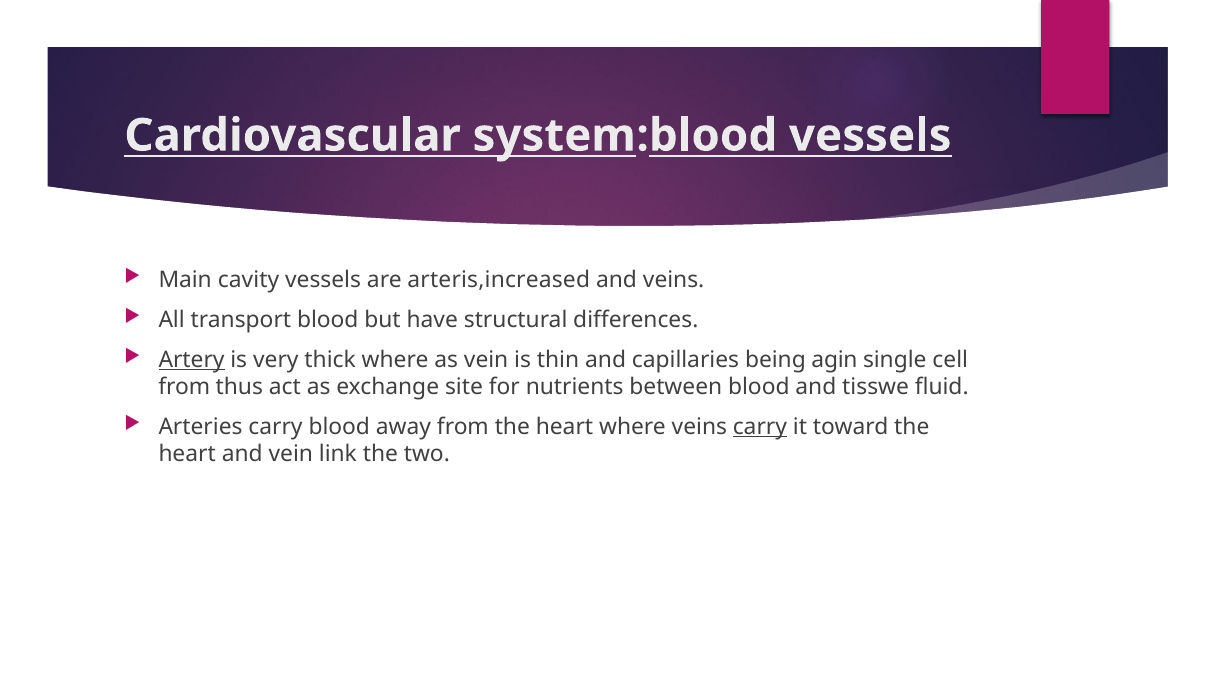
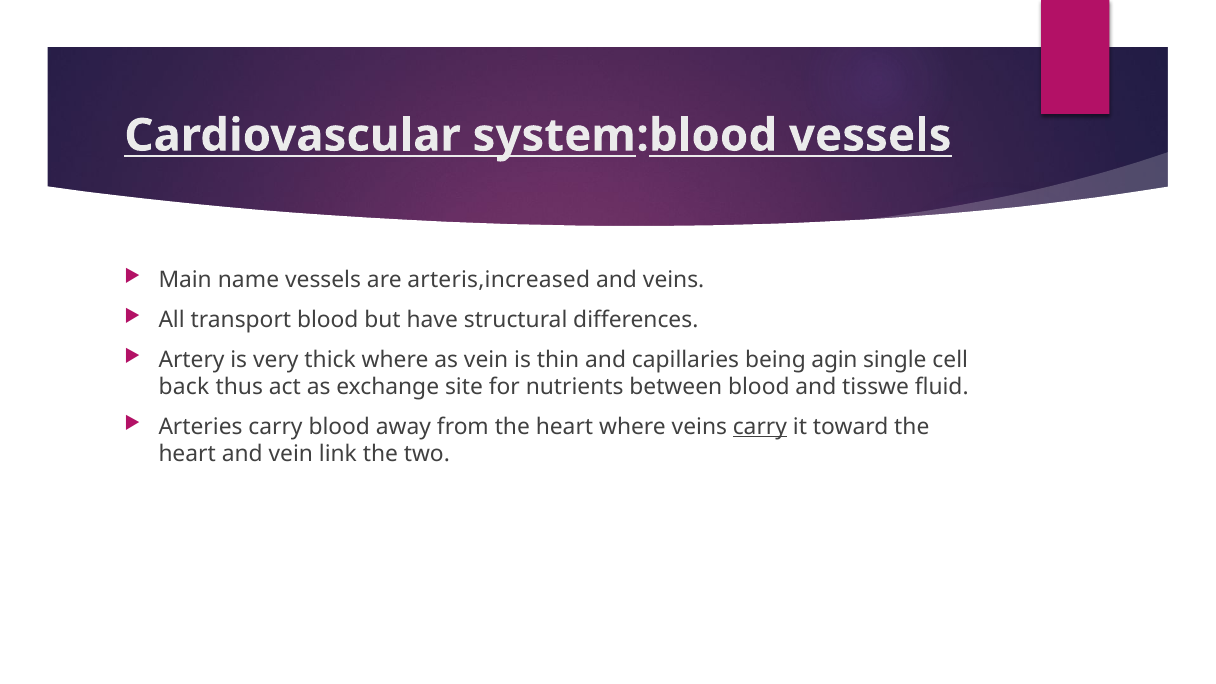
cavity: cavity -> name (248, 280)
Artery underline: present -> none (192, 360)
from: from -> back (184, 387)
